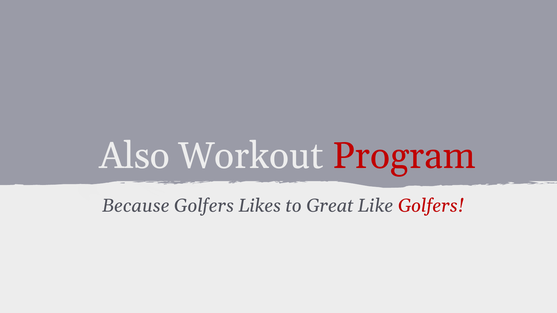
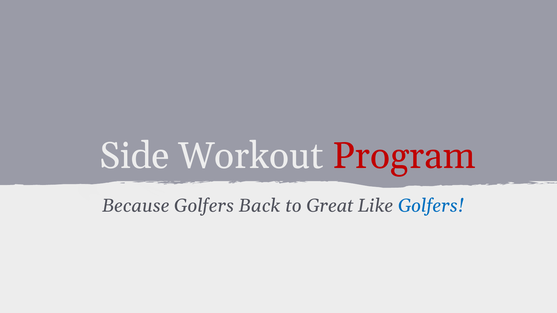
Also: Also -> Side (135, 156)
Likes: Likes -> Back (260, 206)
Golfers colour: red -> blue (431, 206)
